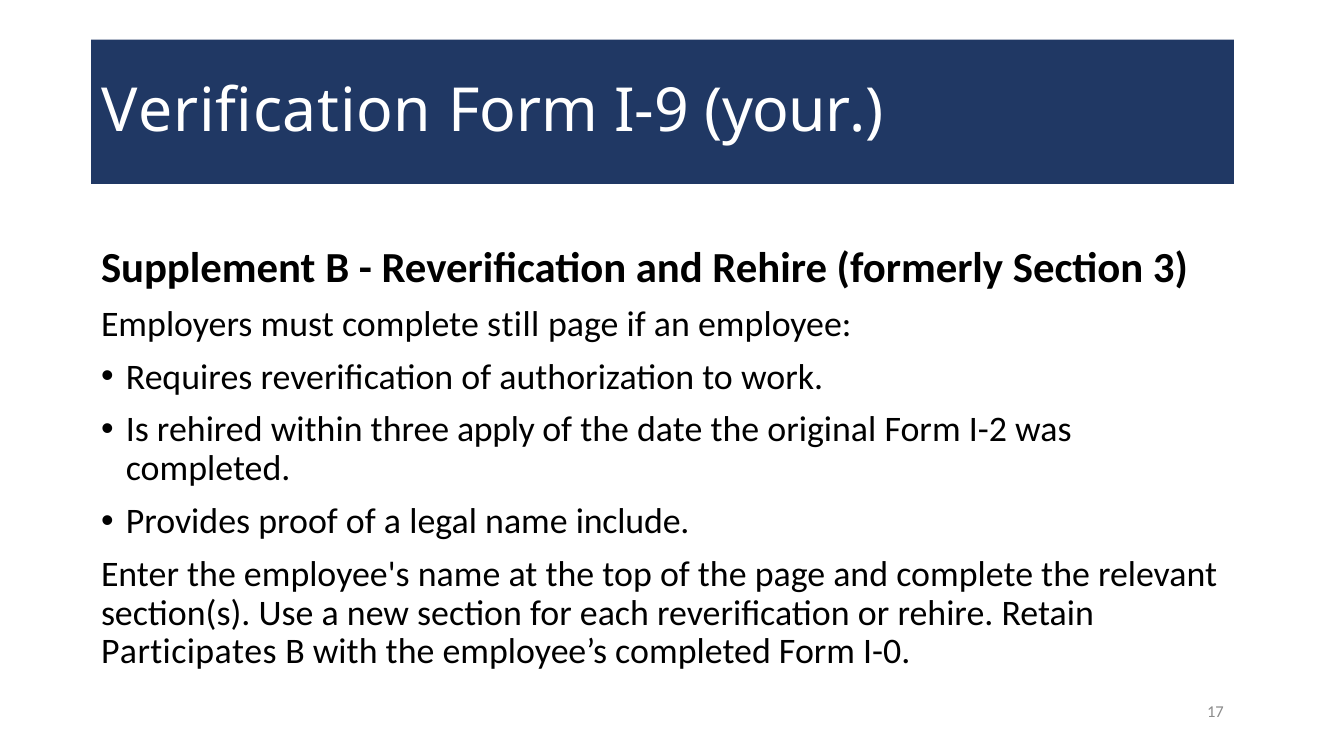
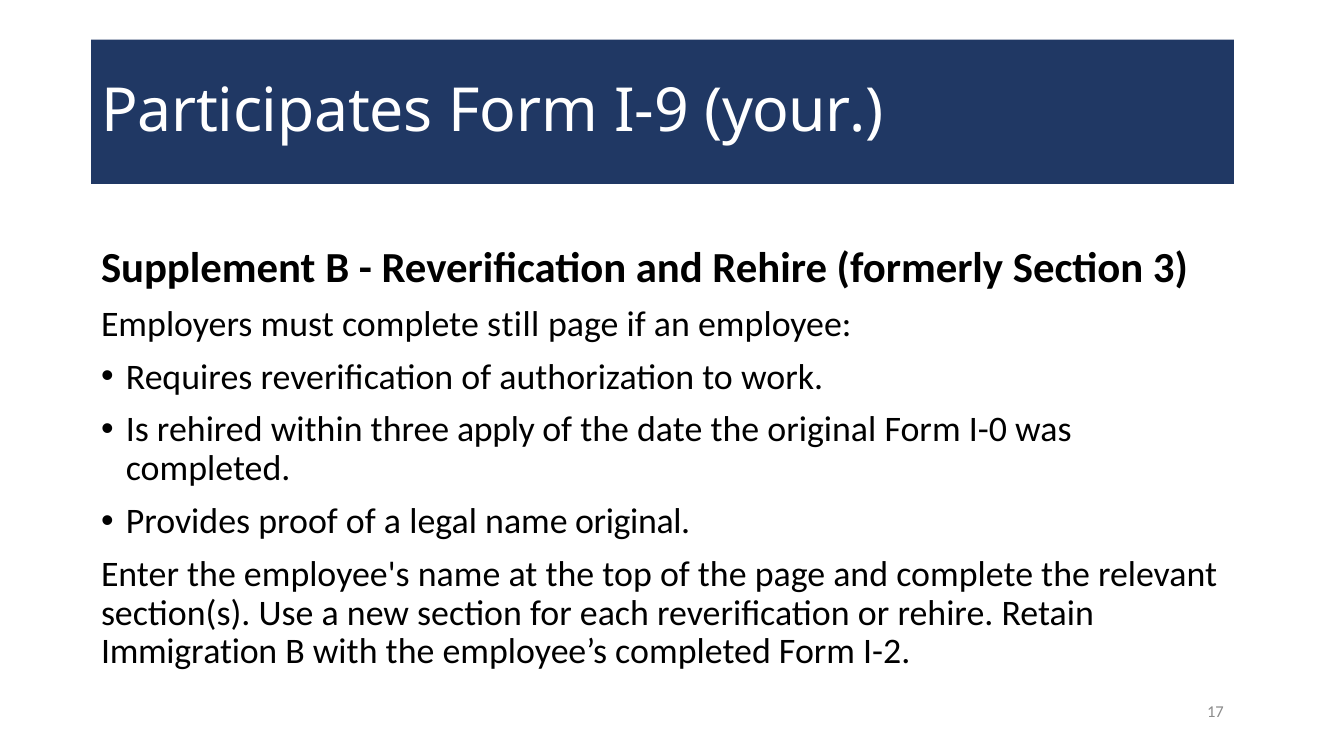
Verification: Verification -> Participates (267, 111)
I-2: I-2 -> I-0 (988, 430)
name include: include -> original (633, 521)
Participates: Participates -> Immigration (189, 651)
I-0: I-0 -> I-2 (887, 651)
